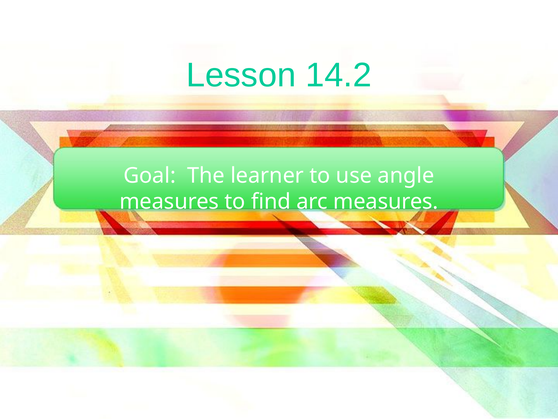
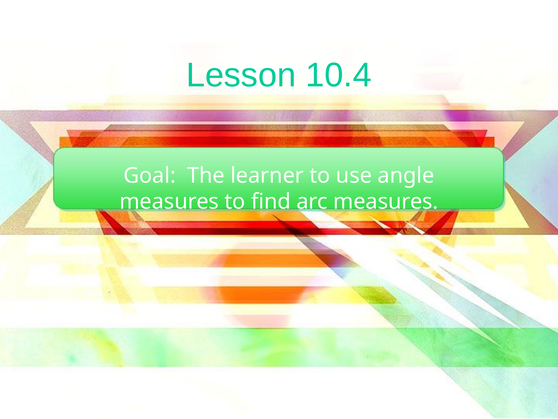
14.2: 14.2 -> 10.4 (339, 75)
